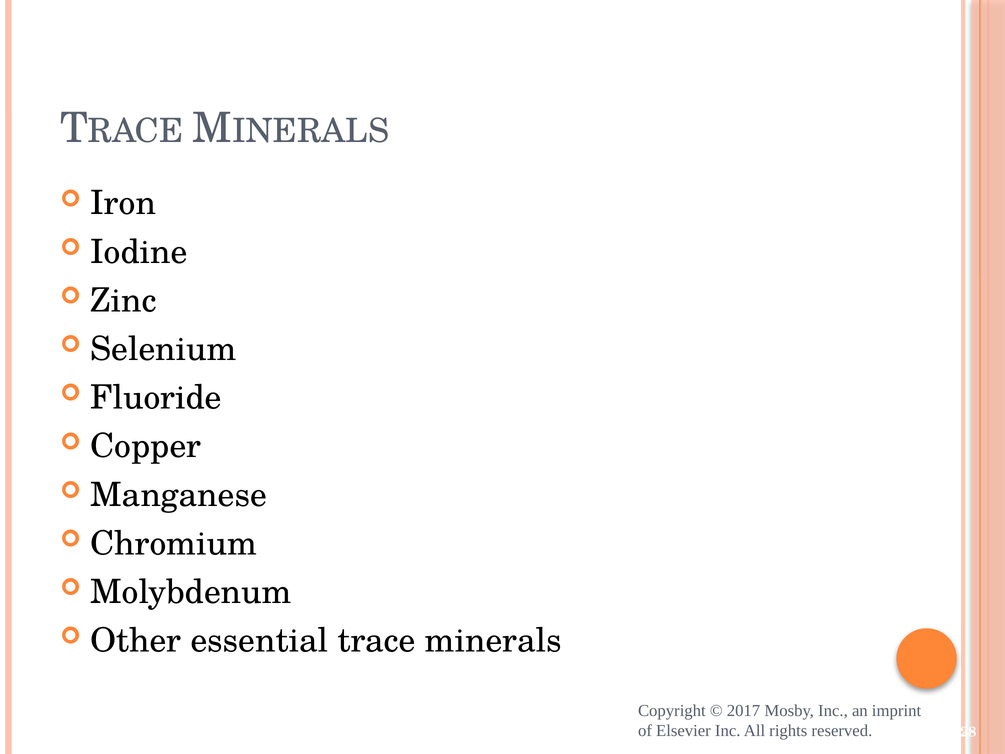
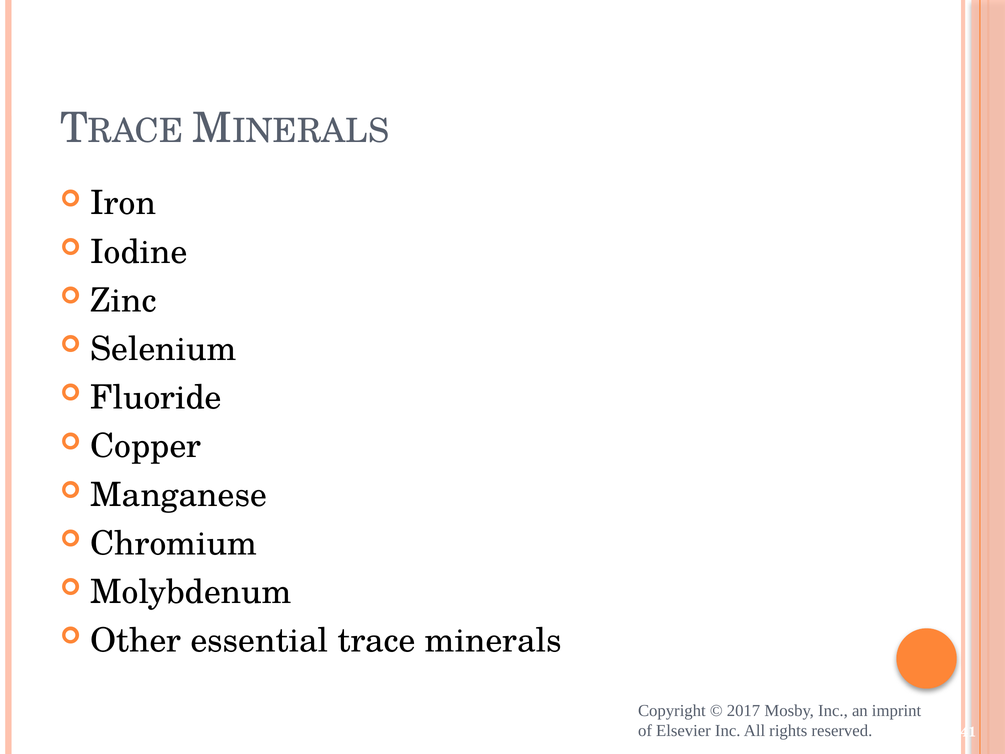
28: 28 -> 41 (968, 732)
